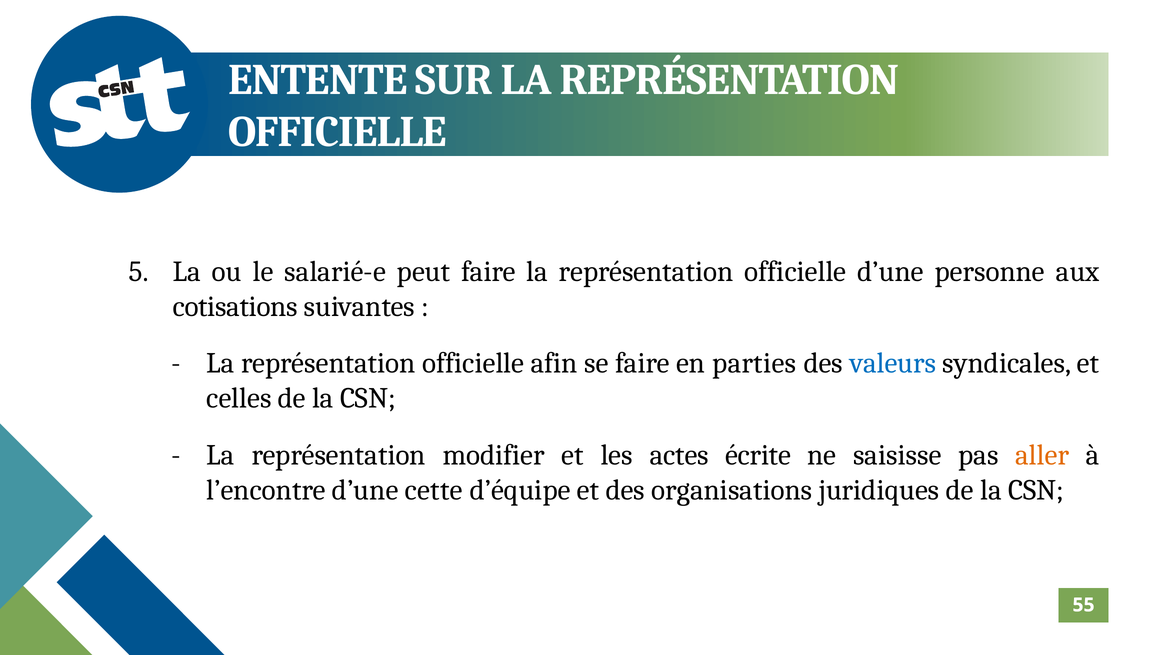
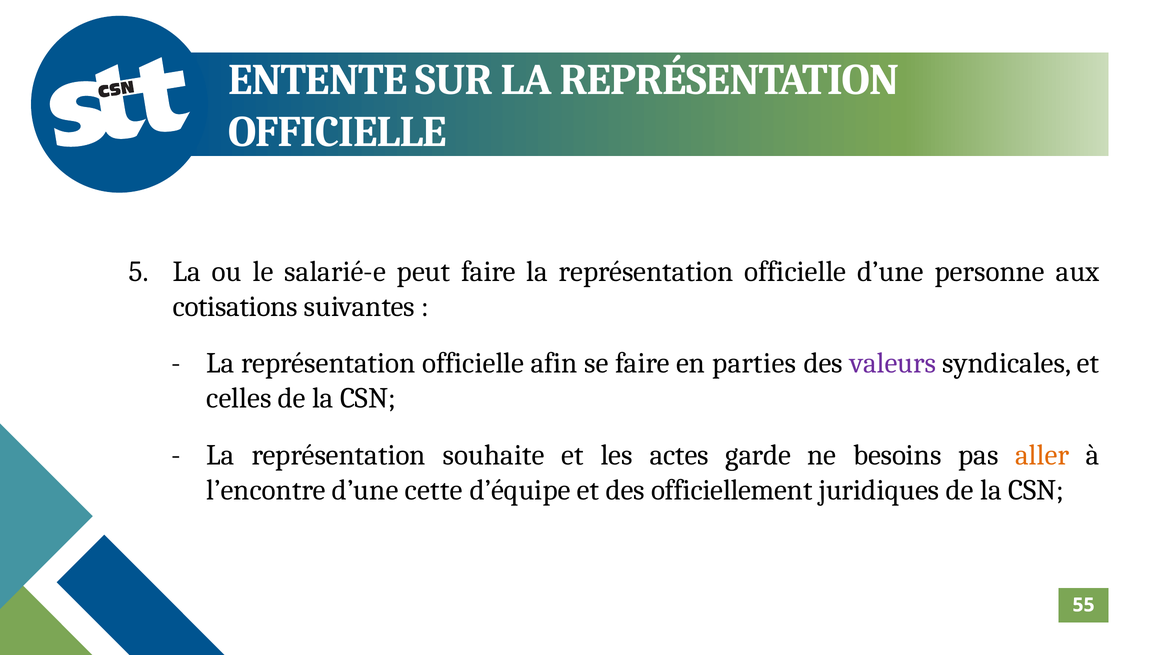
valeurs colour: blue -> purple (893, 363)
modifier: modifier -> souhaite (494, 455)
écrite: écrite -> garde (758, 455)
saisisse: saisisse -> besoins (897, 455)
organisations: organisations -> officiellement (732, 490)
